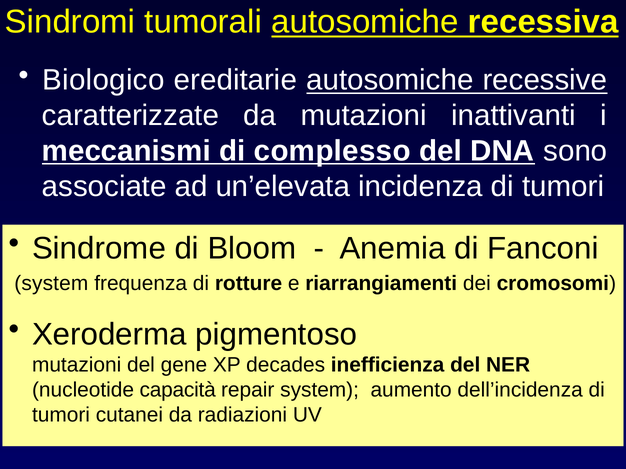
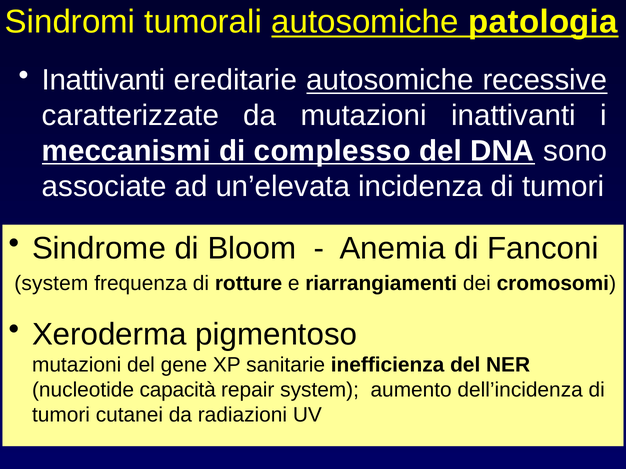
recessiva: recessiva -> patologia (543, 22)
Biologico: Biologico -> Inattivanti (104, 80)
decades: decades -> sanitarie (286, 365)
